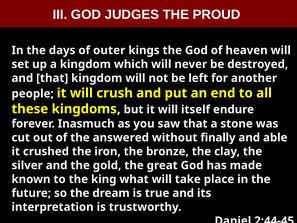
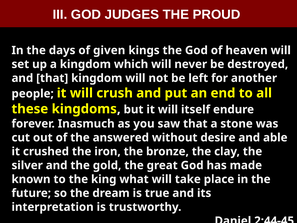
outer: outer -> given (109, 50)
finally: finally -> desire (218, 137)
